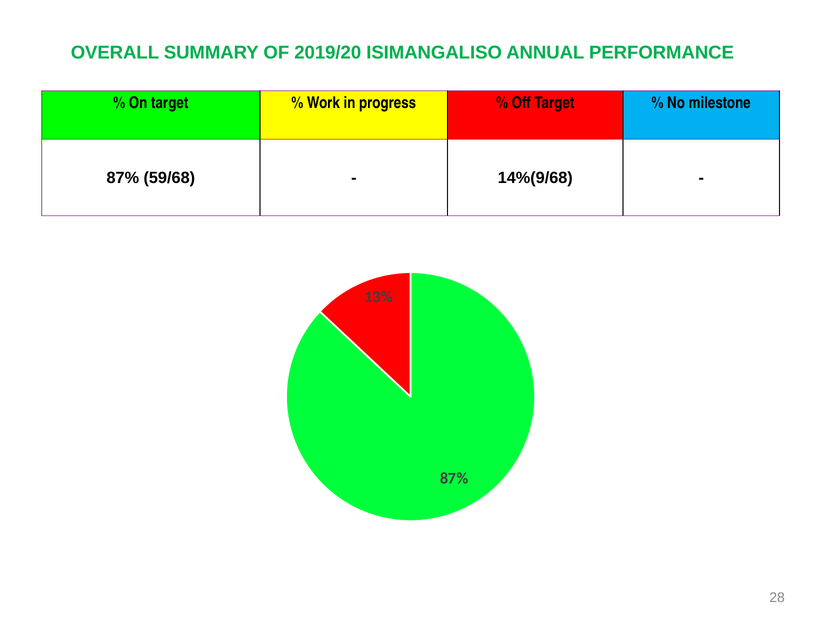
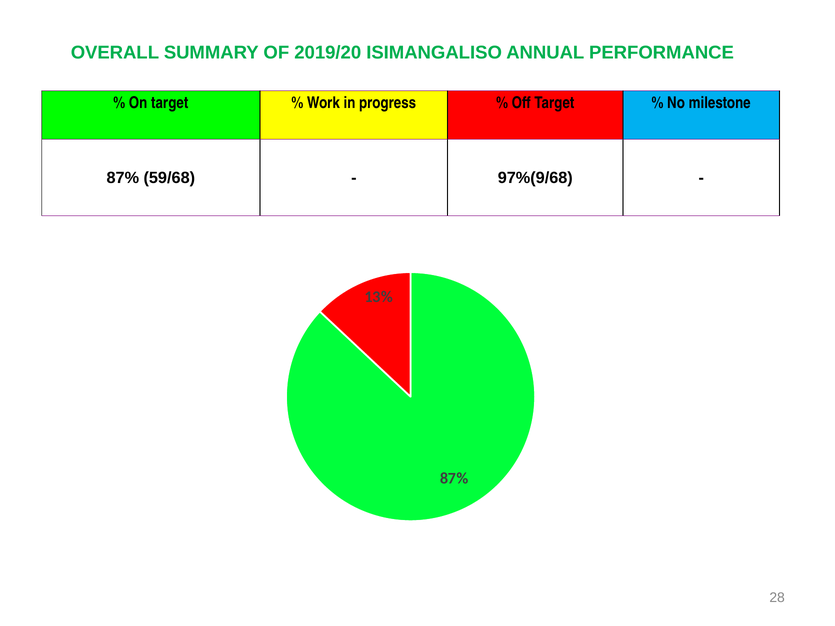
14%(9/68: 14%(9/68 -> 97%(9/68 (535, 178)
